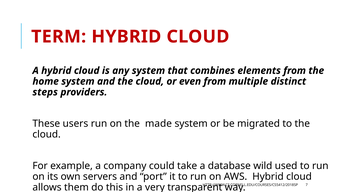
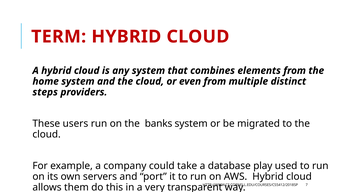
made: made -> banks (159, 123)
wild: wild -> play (263, 166)
